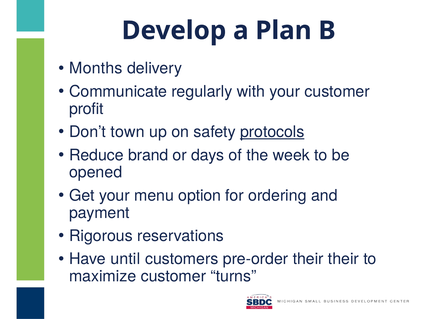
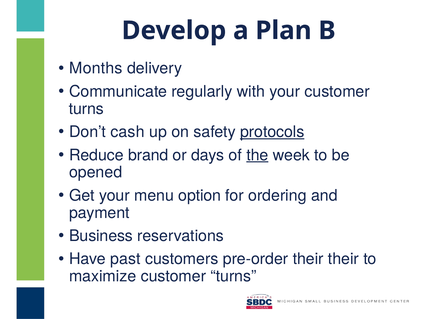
profit: profit -> turns (86, 109)
town: town -> cash (128, 132)
the underline: none -> present (257, 155)
Rigorous: Rigorous -> Business (101, 236)
until: until -> past (125, 259)
